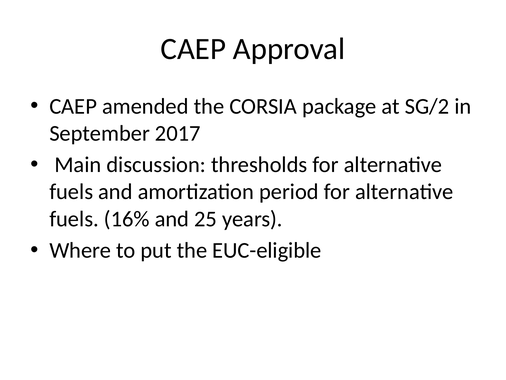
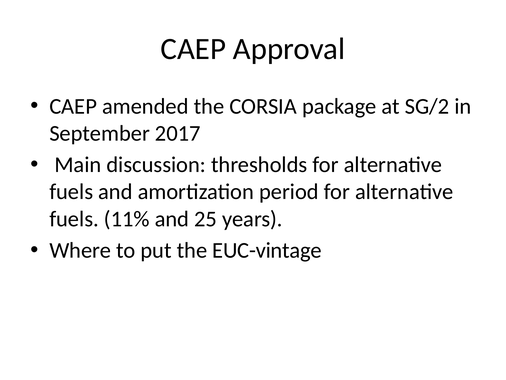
16%: 16% -> 11% (127, 219)
EUC-eligible: EUC-eligible -> EUC-vintage (267, 250)
